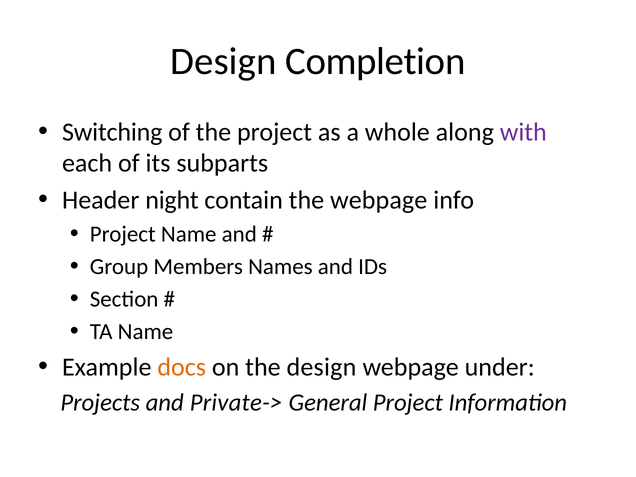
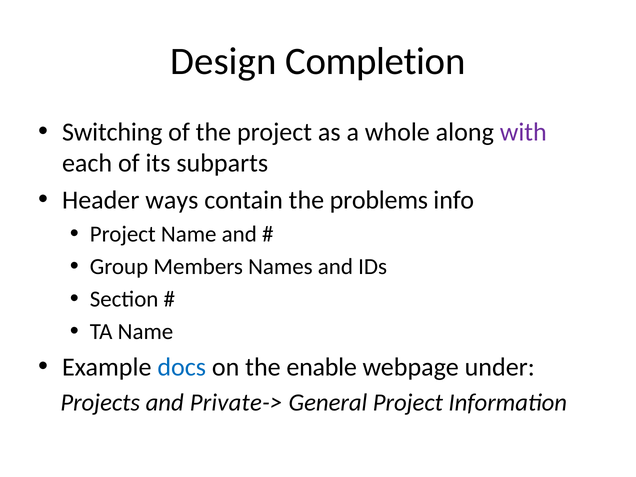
night: night -> ways (172, 200)
the webpage: webpage -> problems (379, 200)
docs colour: orange -> blue (182, 367)
the design: design -> enable (322, 367)
